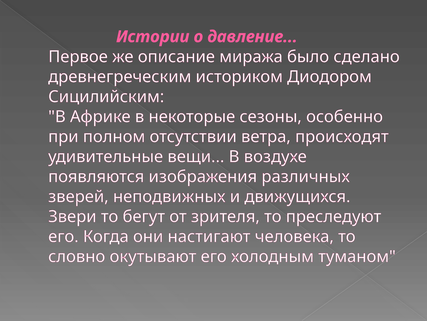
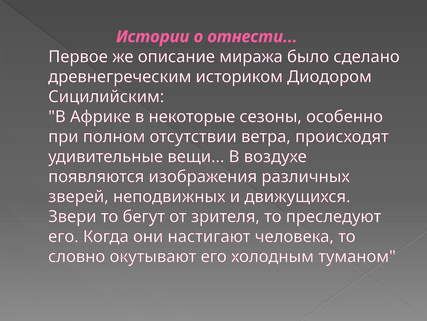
давление: давление -> отнести (252, 37)
